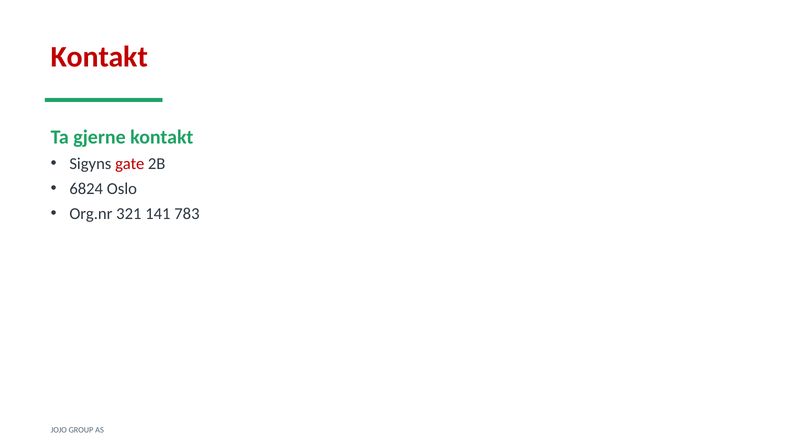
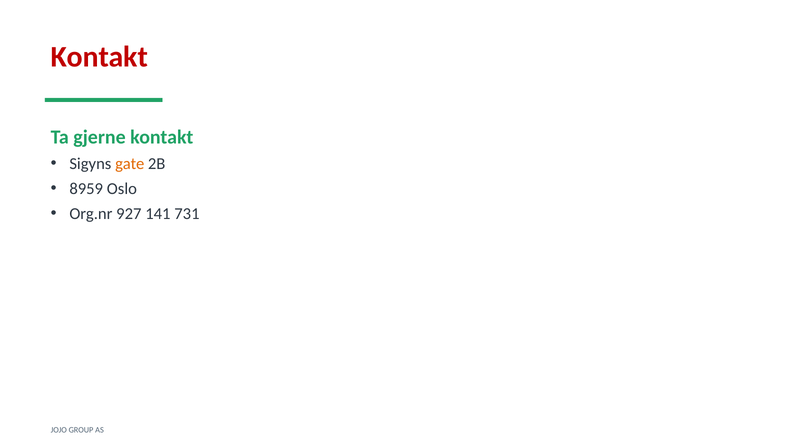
gate colour: red -> orange (130, 164)
6824: 6824 -> 8959 (86, 189)
321: 321 -> 927 (129, 214)
783: 783 -> 731 (187, 214)
